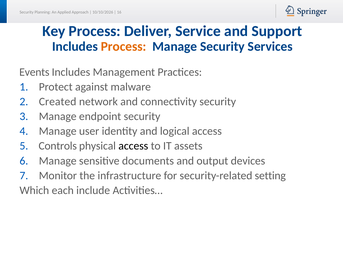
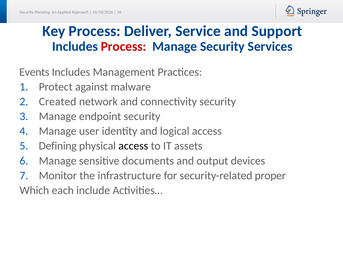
Process colour: orange -> red (124, 46)
Controls: Controls -> Defining (58, 146)
setting: setting -> proper (270, 176)
